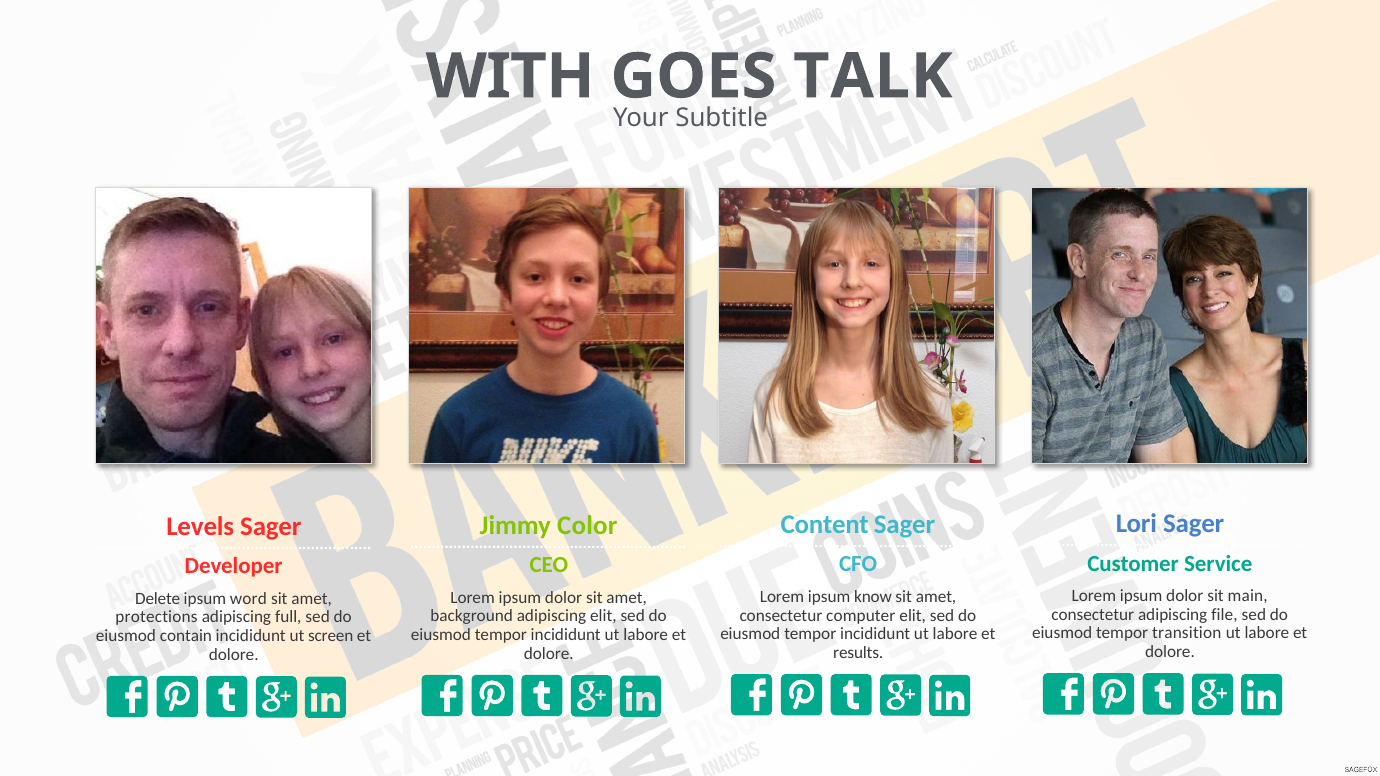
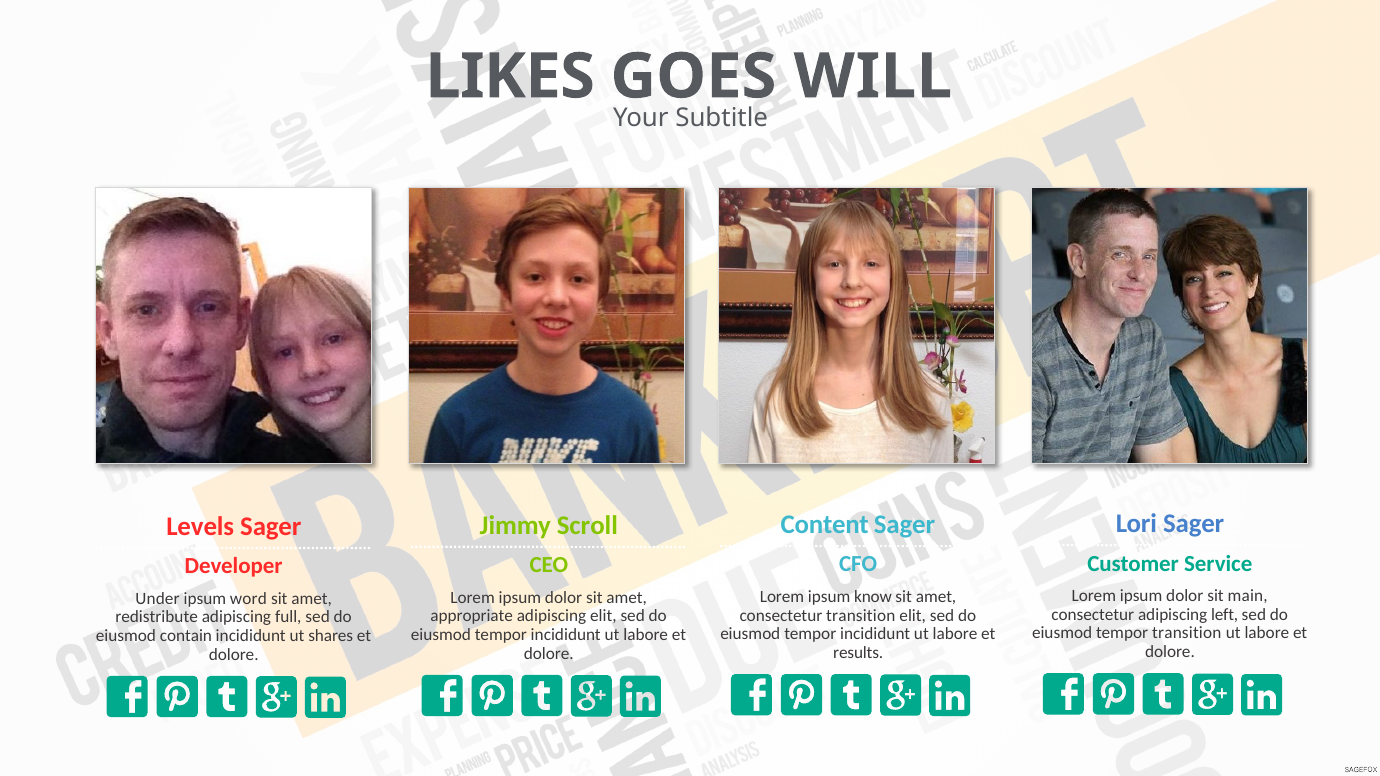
WITH: WITH -> LIKES (510, 77)
TALK: TALK -> WILL (873, 77)
Color: Color -> Scroll (587, 526)
Delete: Delete -> Under (158, 599)
file: file -> left (1225, 615)
consectetur computer: computer -> transition (861, 616)
background: background -> appropriate (472, 616)
protections: protections -> redistribute (157, 617)
screen: screen -> shares (331, 636)
